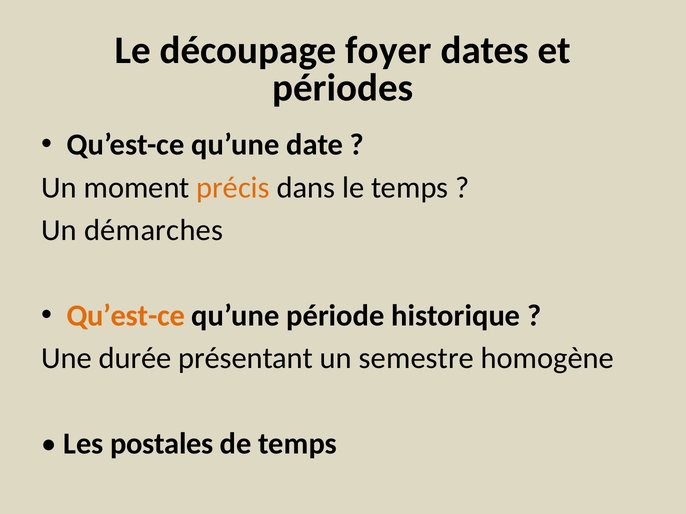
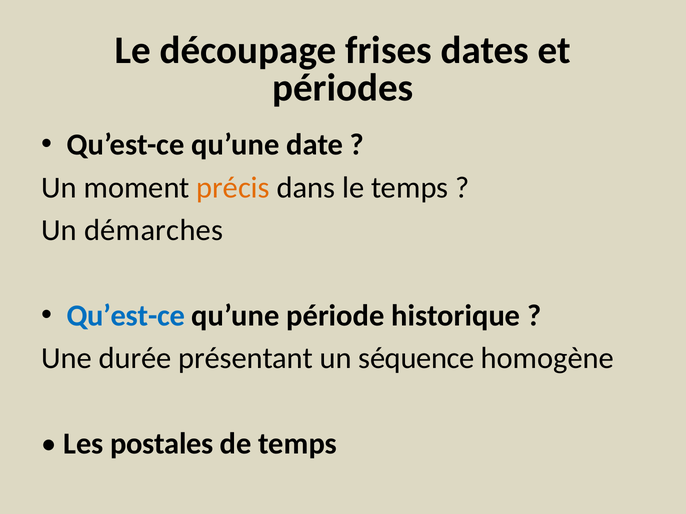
foyer: foyer -> frises (389, 51)
Qu’est-ce colour: orange -> blue (126, 316)
semestre: semestre -> séquence (417, 359)
